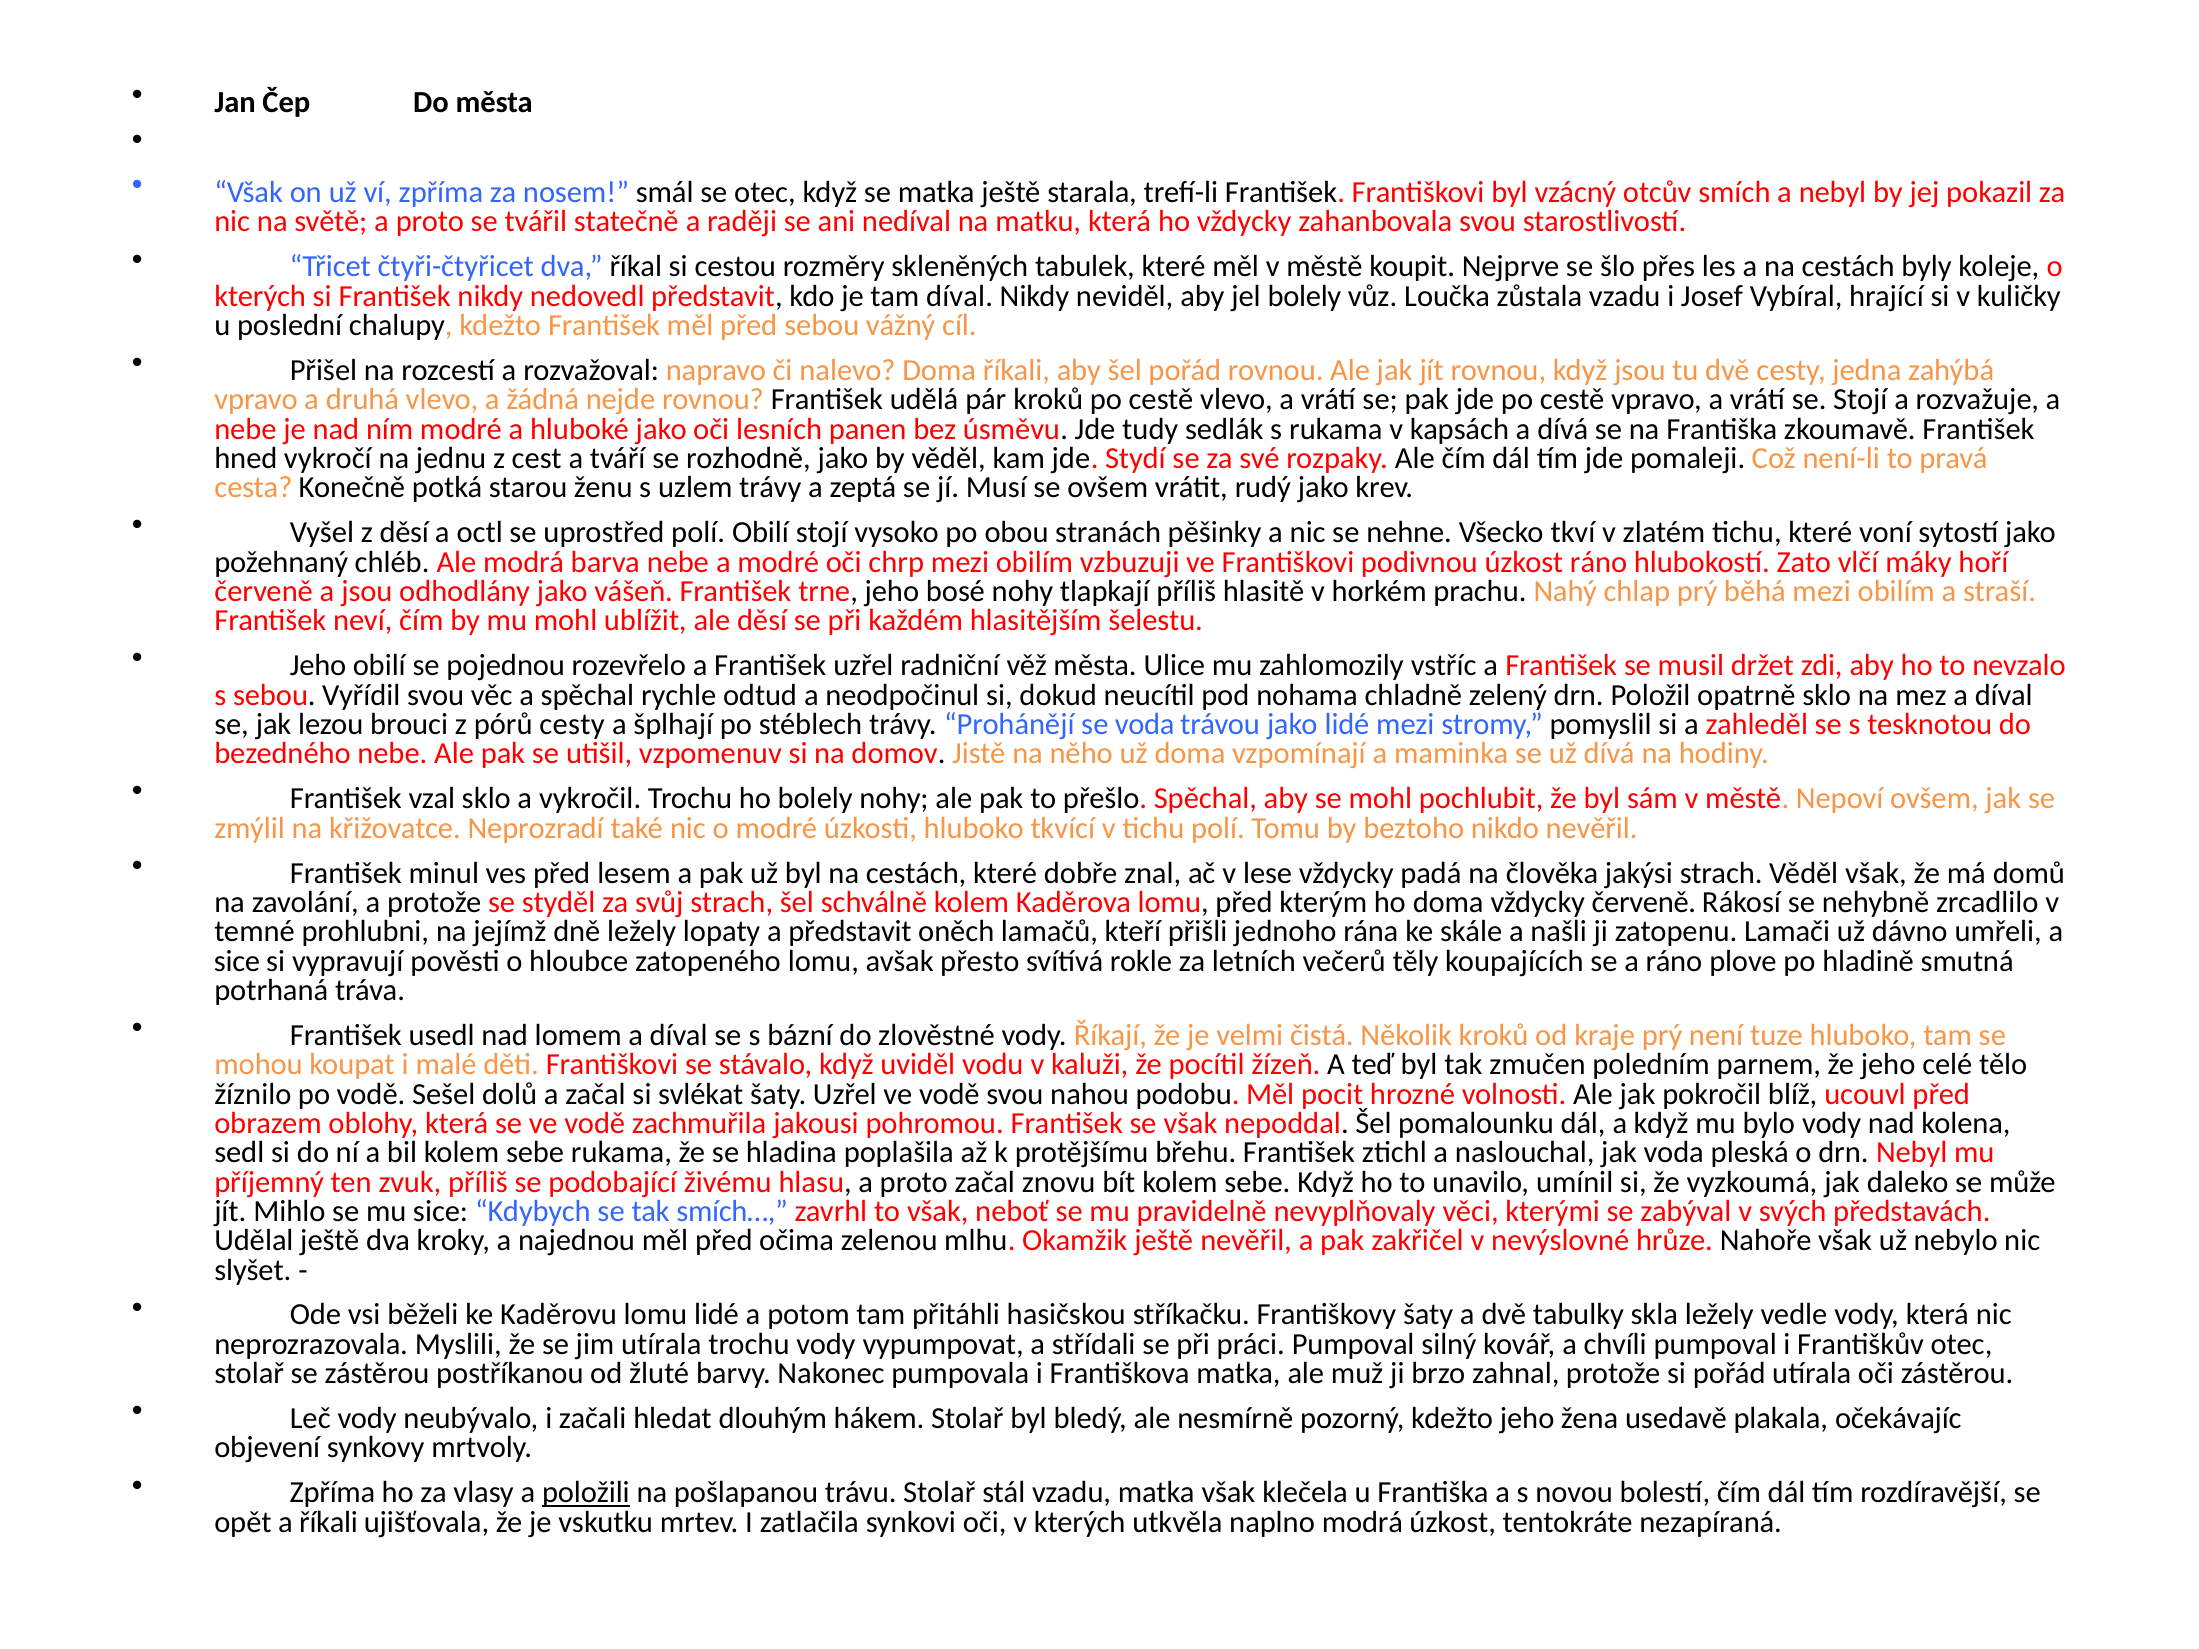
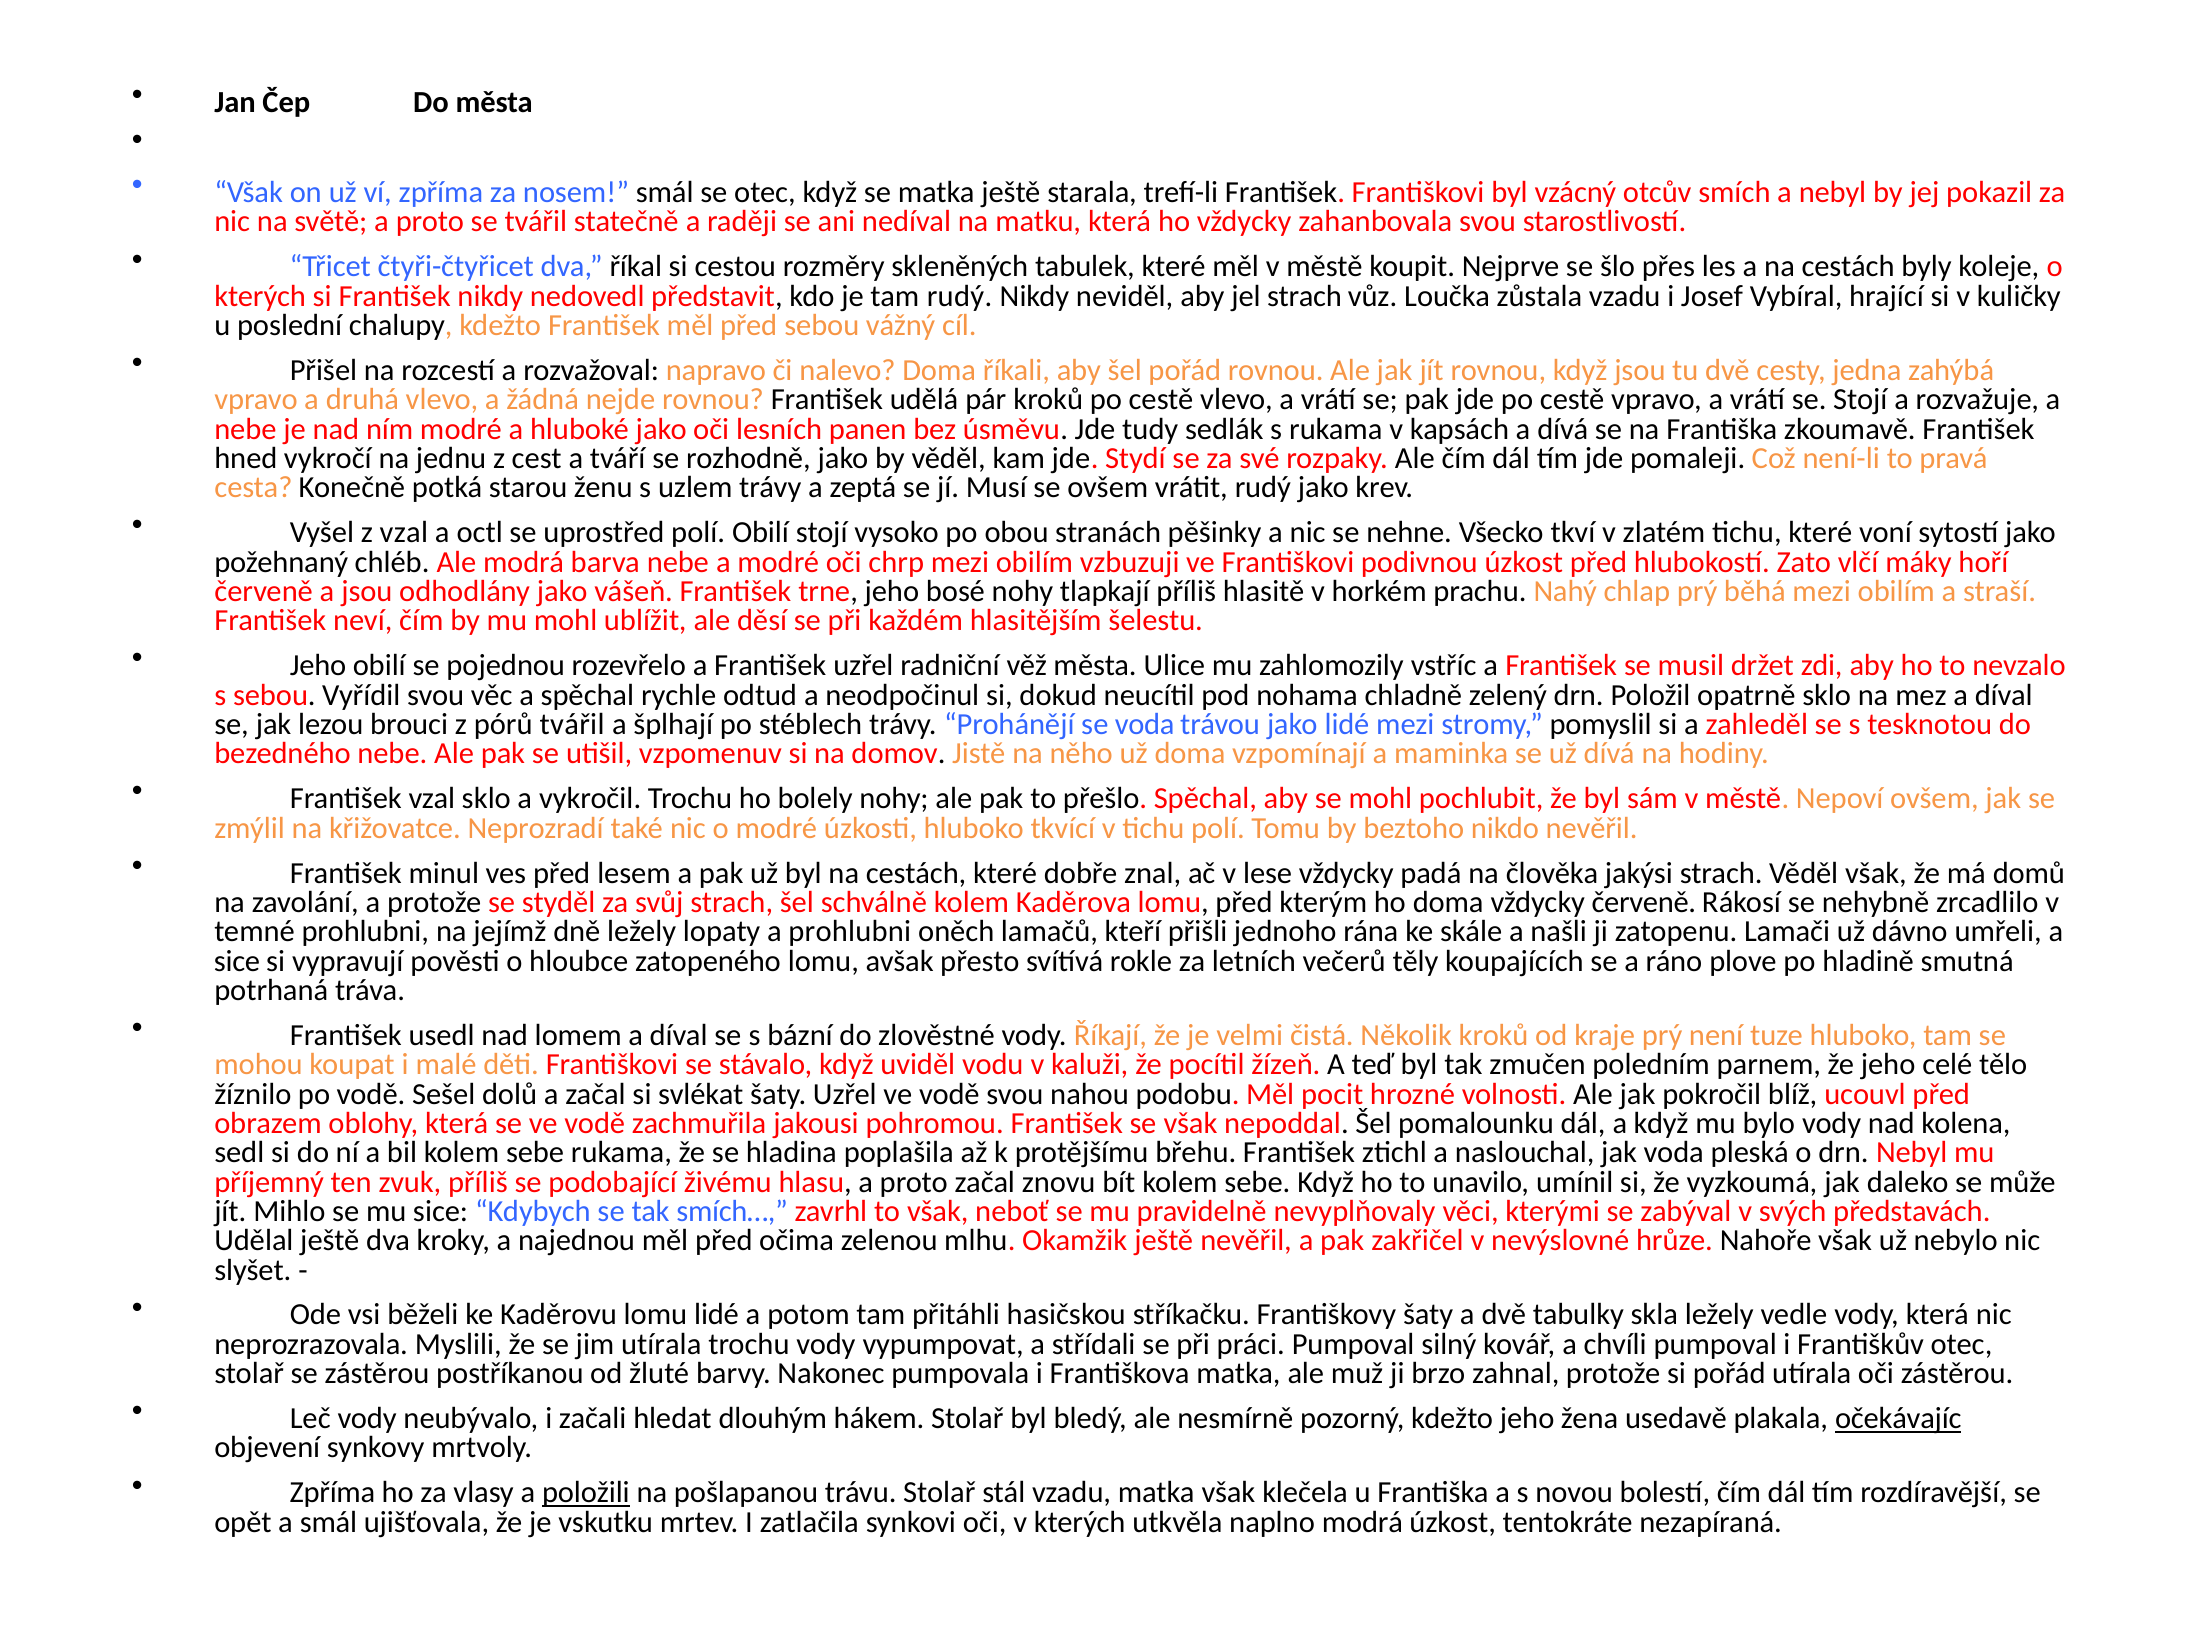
tam díval: díval -> rudý (959, 296)
jel bolely: bolely -> strach (1304, 296)
z děsí: děsí -> vzal (404, 533)
úzkost ráno: ráno -> před (1599, 562)
pórů cesty: cesty -> tvářil (572, 725)
a představit: představit -> prohlubni (850, 932)
očekávajíc underline: none -> present (1898, 1419)
a říkali: říkali -> smál (328, 1522)
